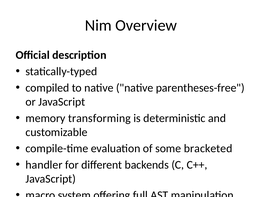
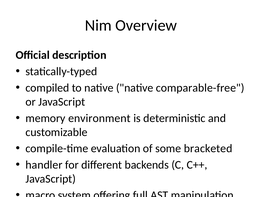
parentheses-free: parentheses-free -> comparable-free (200, 88)
transforming: transforming -> environment (99, 118)
